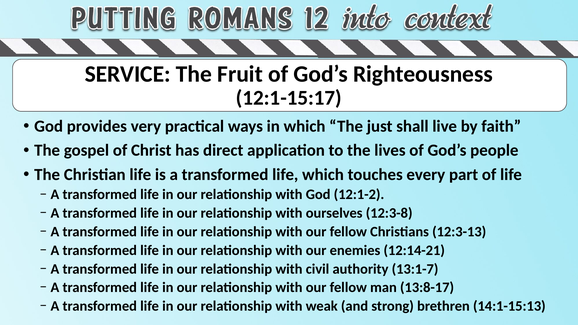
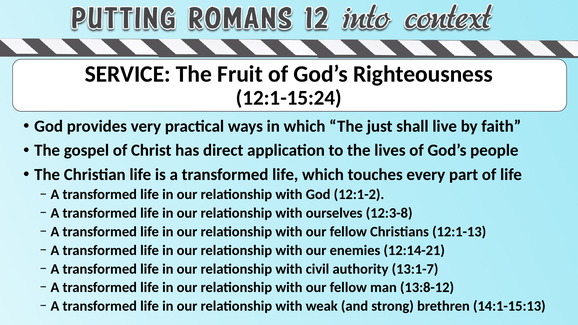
12:1-15:17: 12:1-15:17 -> 12:1-15:24 (289, 98)
12:3-13: 12:3-13 -> 12:1-13 (459, 232)
13:8-17: 13:8-17 -> 13:8-12 (427, 288)
